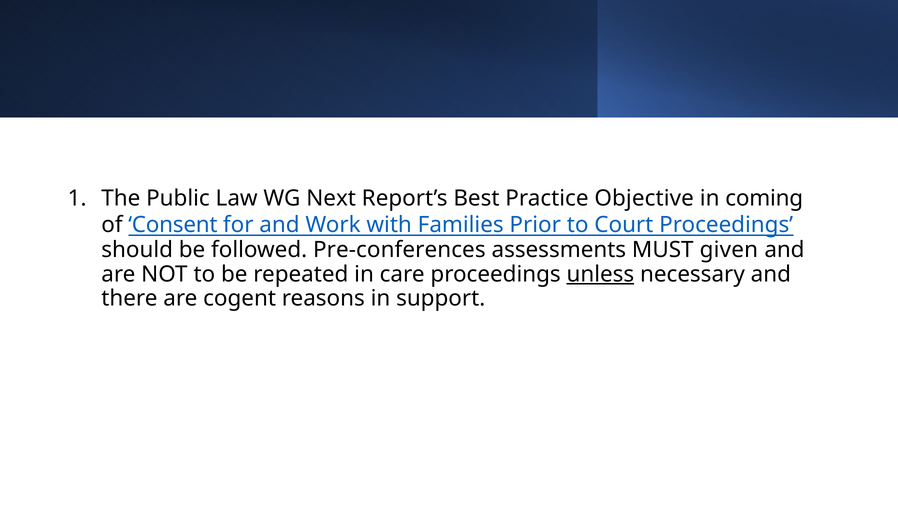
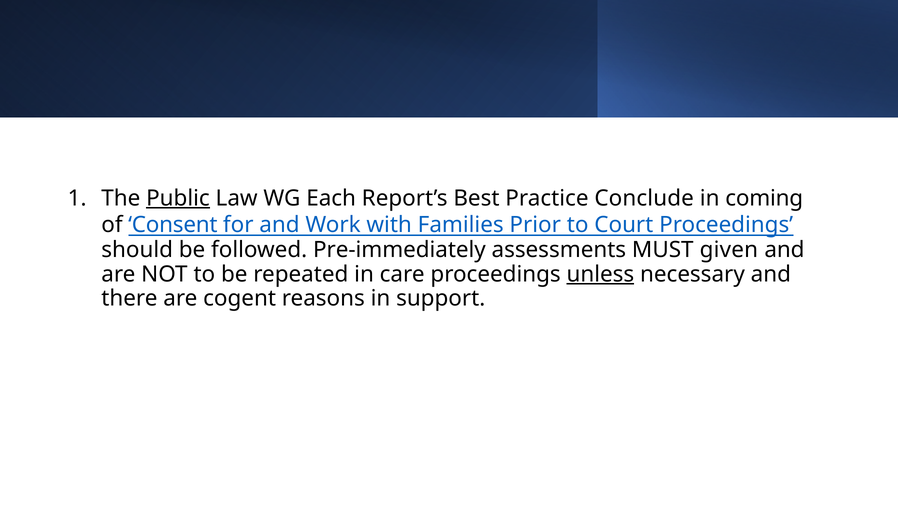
Public underline: none -> present (178, 198)
Next: Next -> Each (331, 198)
Objective: Objective -> Conclude (644, 198)
Pre-conferences: Pre-conferences -> Pre-immediately (399, 250)
